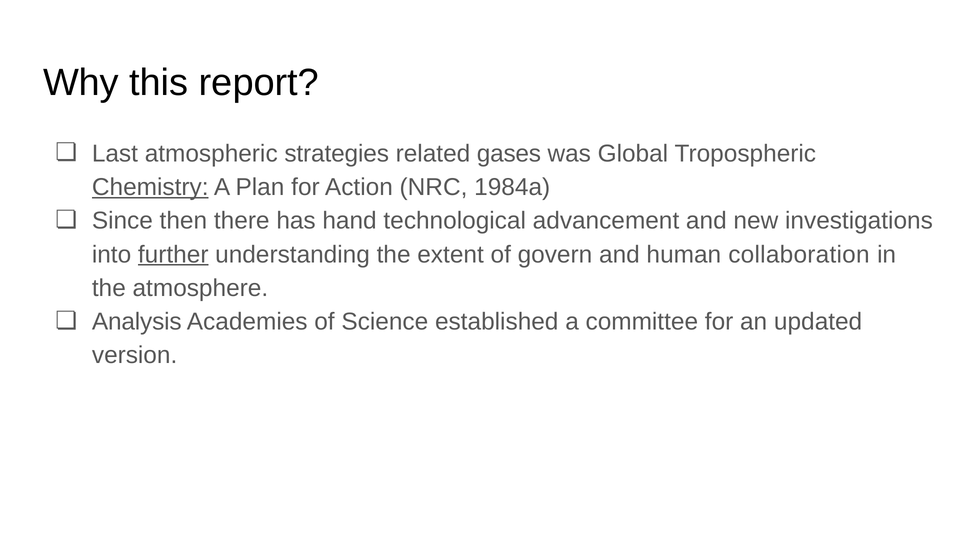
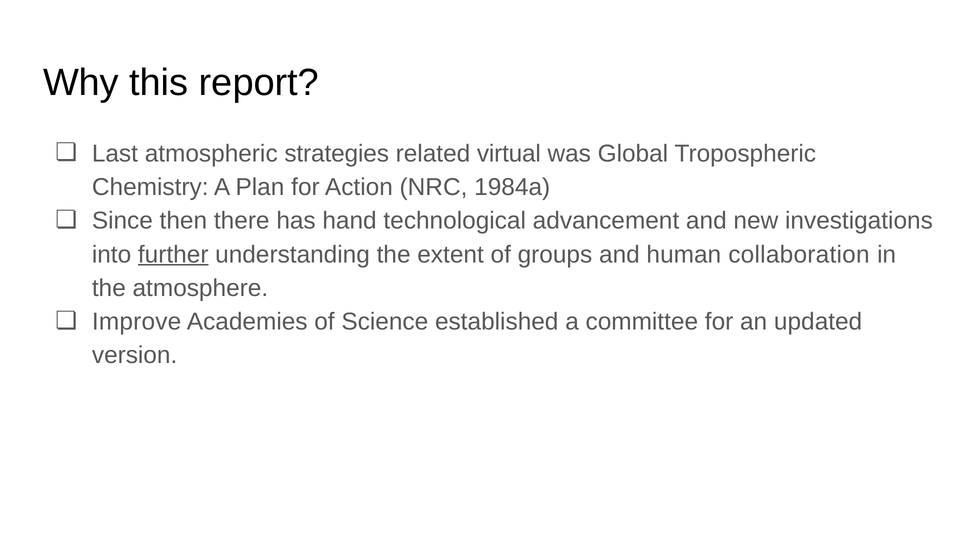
gases: gases -> virtual (509, 154)
Chemistry underline: present -> none (150, 187)
govern: govern -> groups (555, 255)
Analysis: Analysis -> Improve (137, 322)
